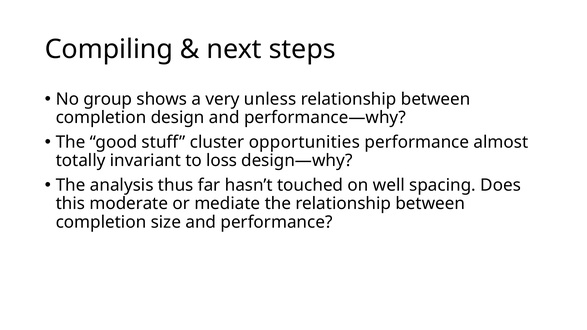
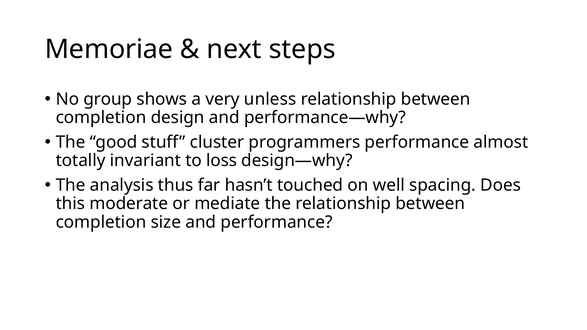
Compiling: Compiling -> Memoriae (109, 49)
opportunities: opportunities -> programmers (304, 142)
